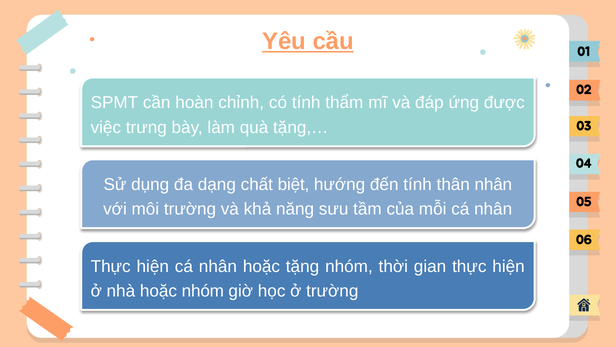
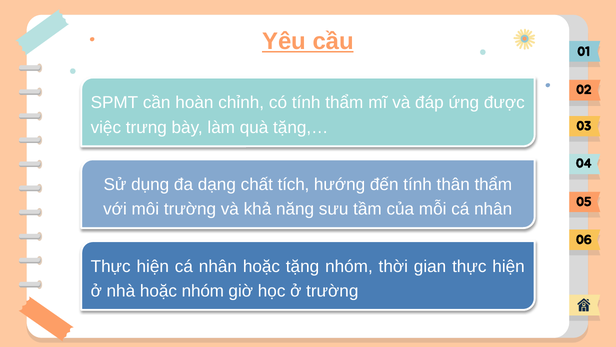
biệt: biệt -> tích (294, 184)
thân nhân: nhân -> thẩm (493, 184)
